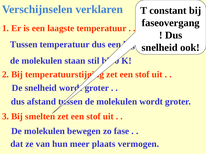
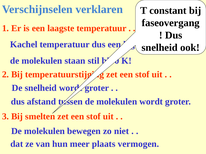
Tussen: Tussen -> Kachel (24, 45)
fase: fase -> niet (122, 131)
